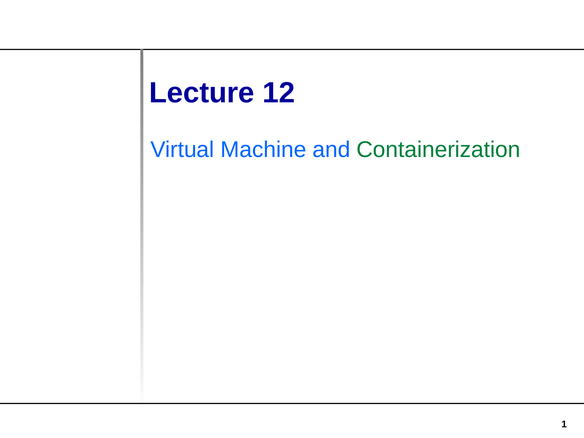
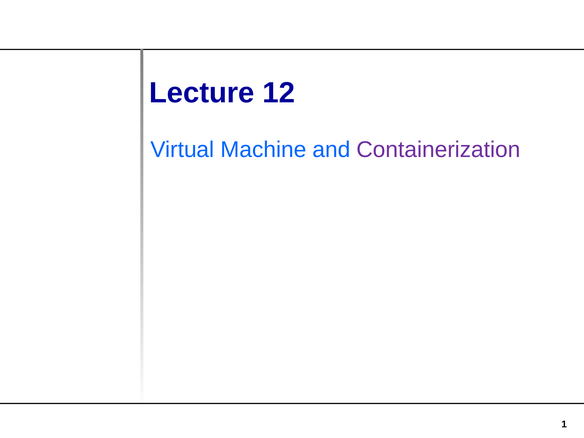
Containerization colour: green -> purple (439, 150)
